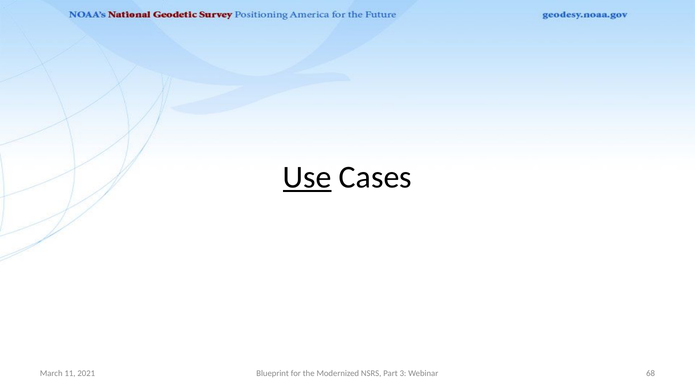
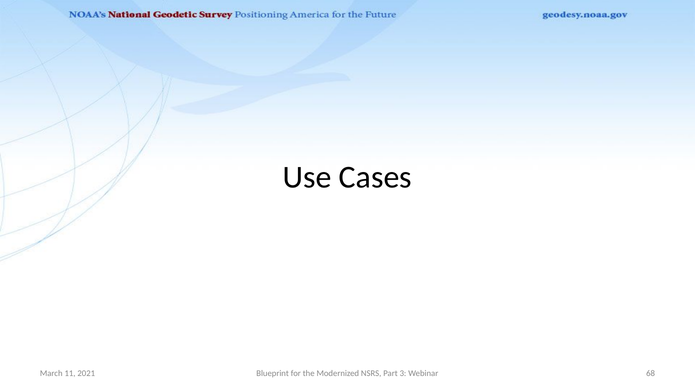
Use underline: present -> none (307, 177)
